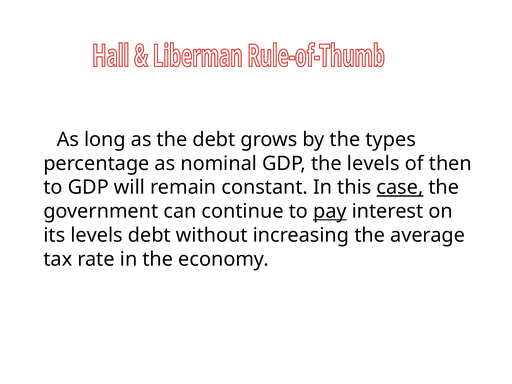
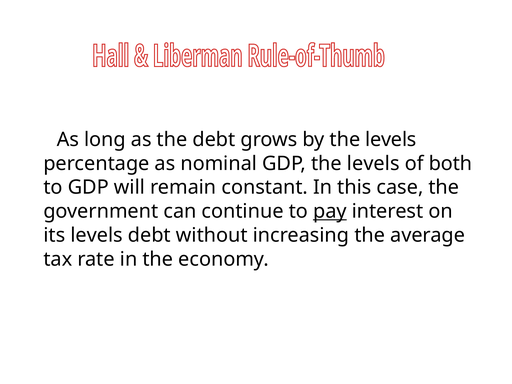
by the types: types -> levels (391, 140)
then: then -> both (450, 163)
case underline: present -> none (400, 187)
